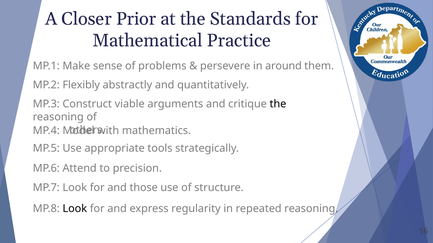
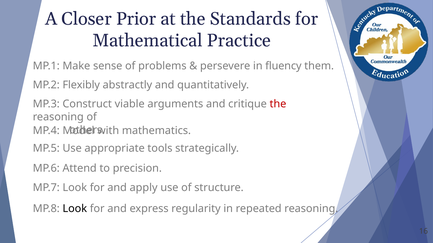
around: around -> fluency (283, 66)
the colour: black -> red (278, 104)
those: those -> apply (144, 188)
